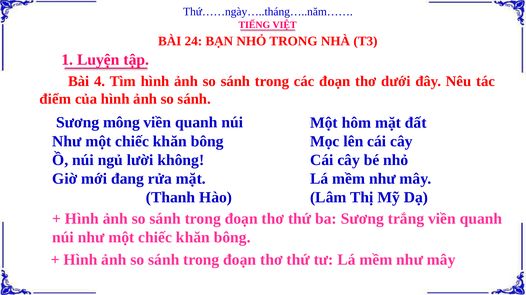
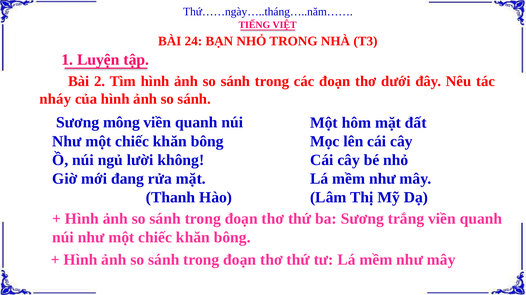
4: 4 -> 2 (100, 81)
điểm: điểm -> nháy (55, 99)
